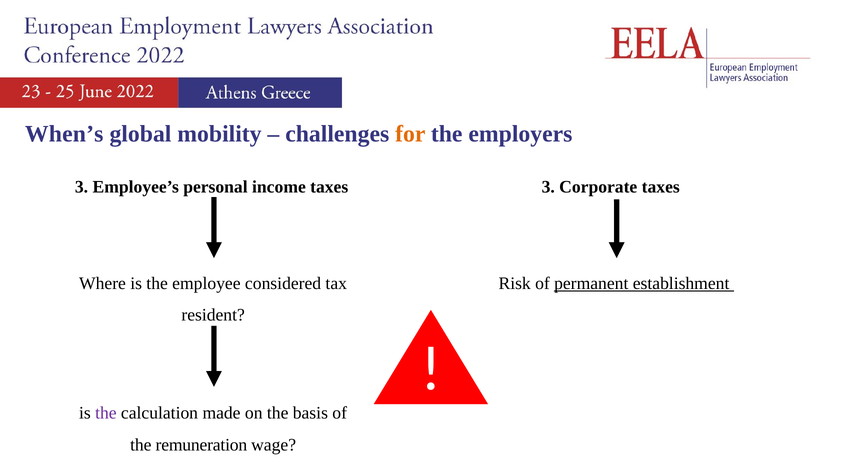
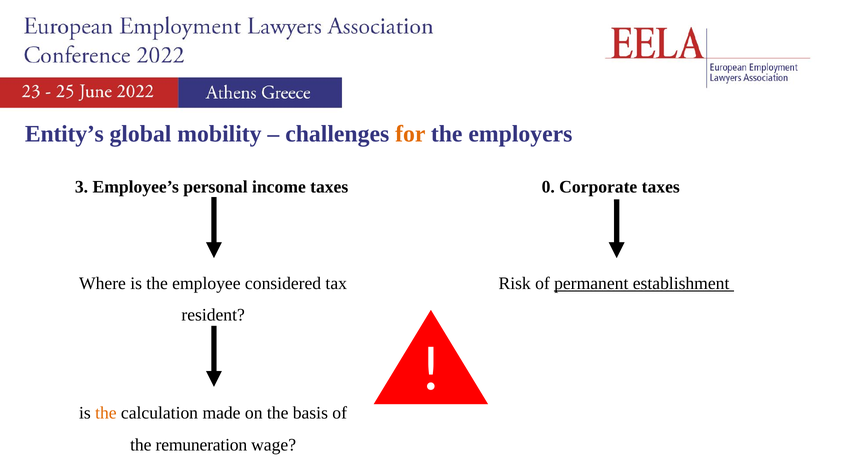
When’s: When’s -> Entity’s (64, 134)
taxes 3: 3 -> 0 (548, 187)
the colour: purple -> orange (106, 413)
